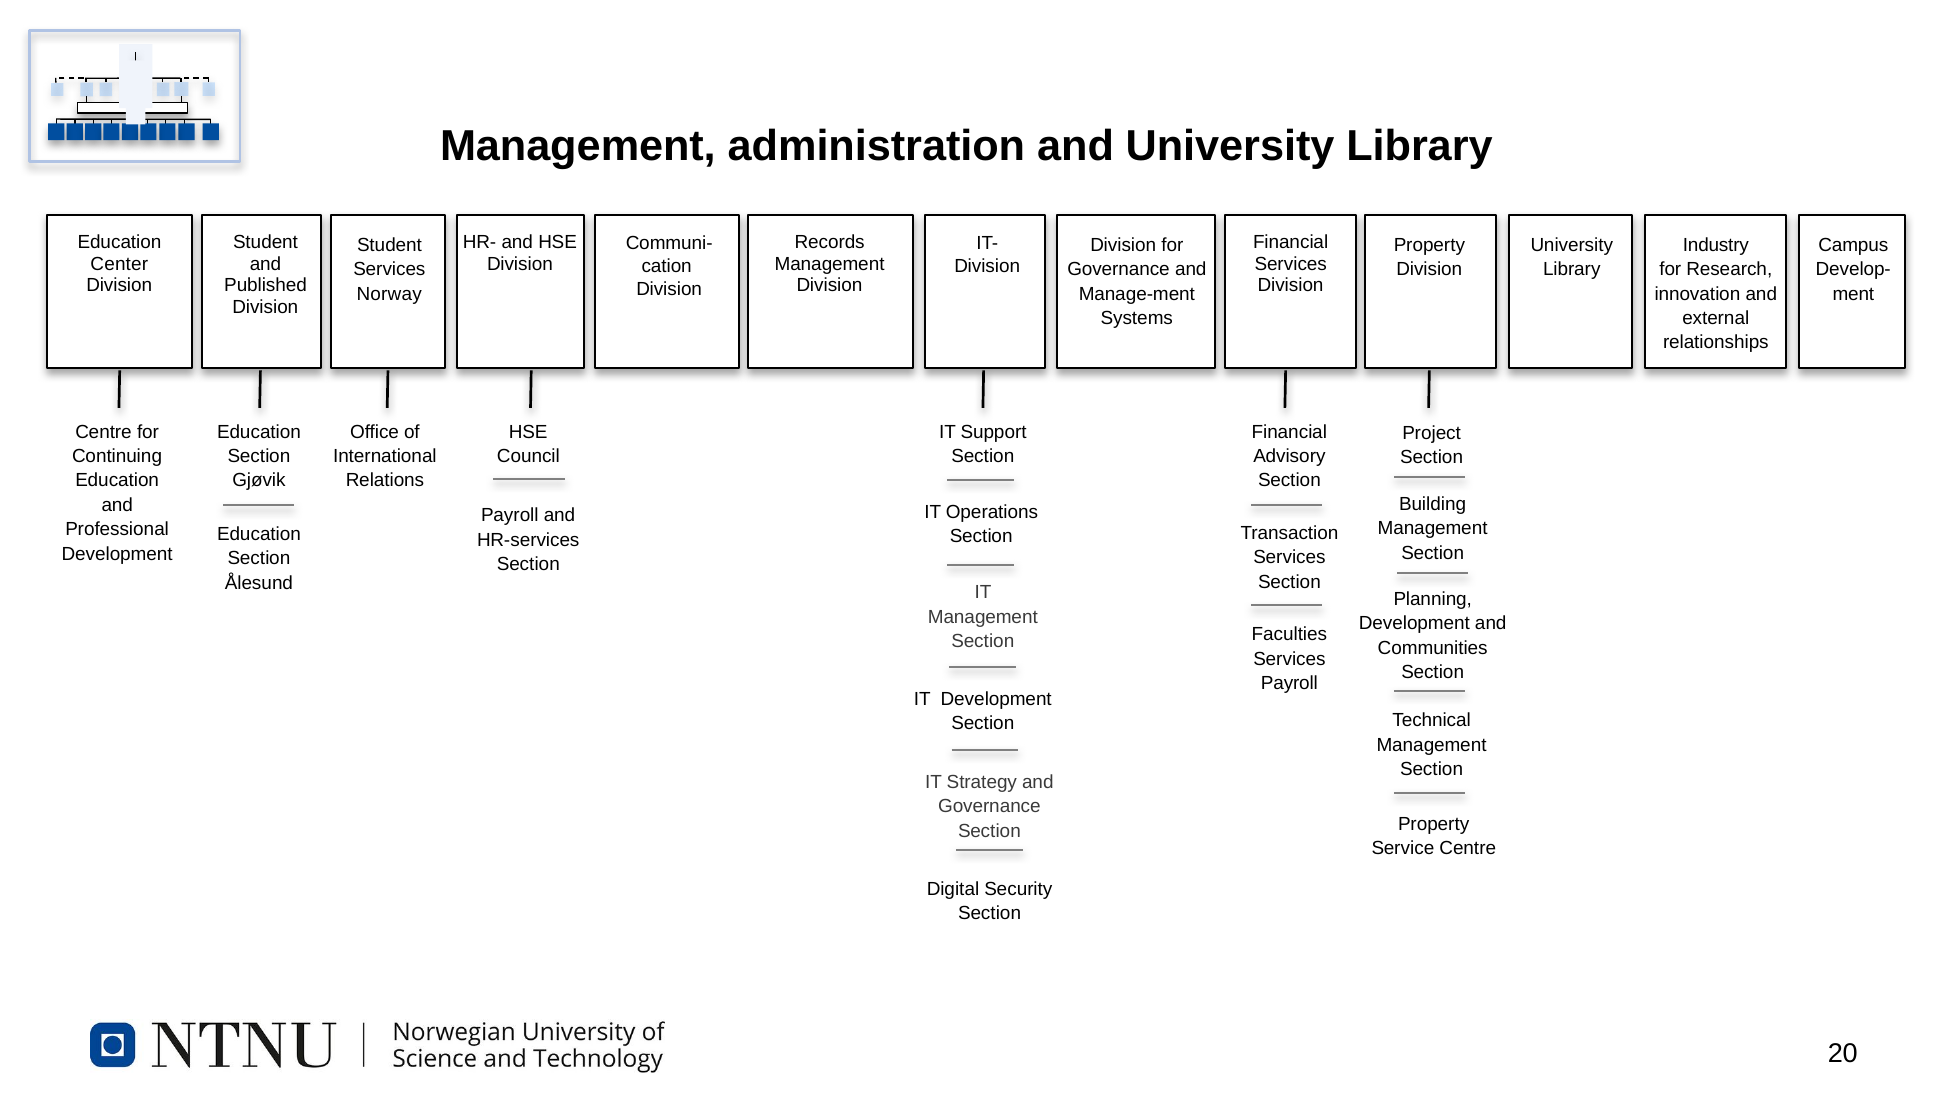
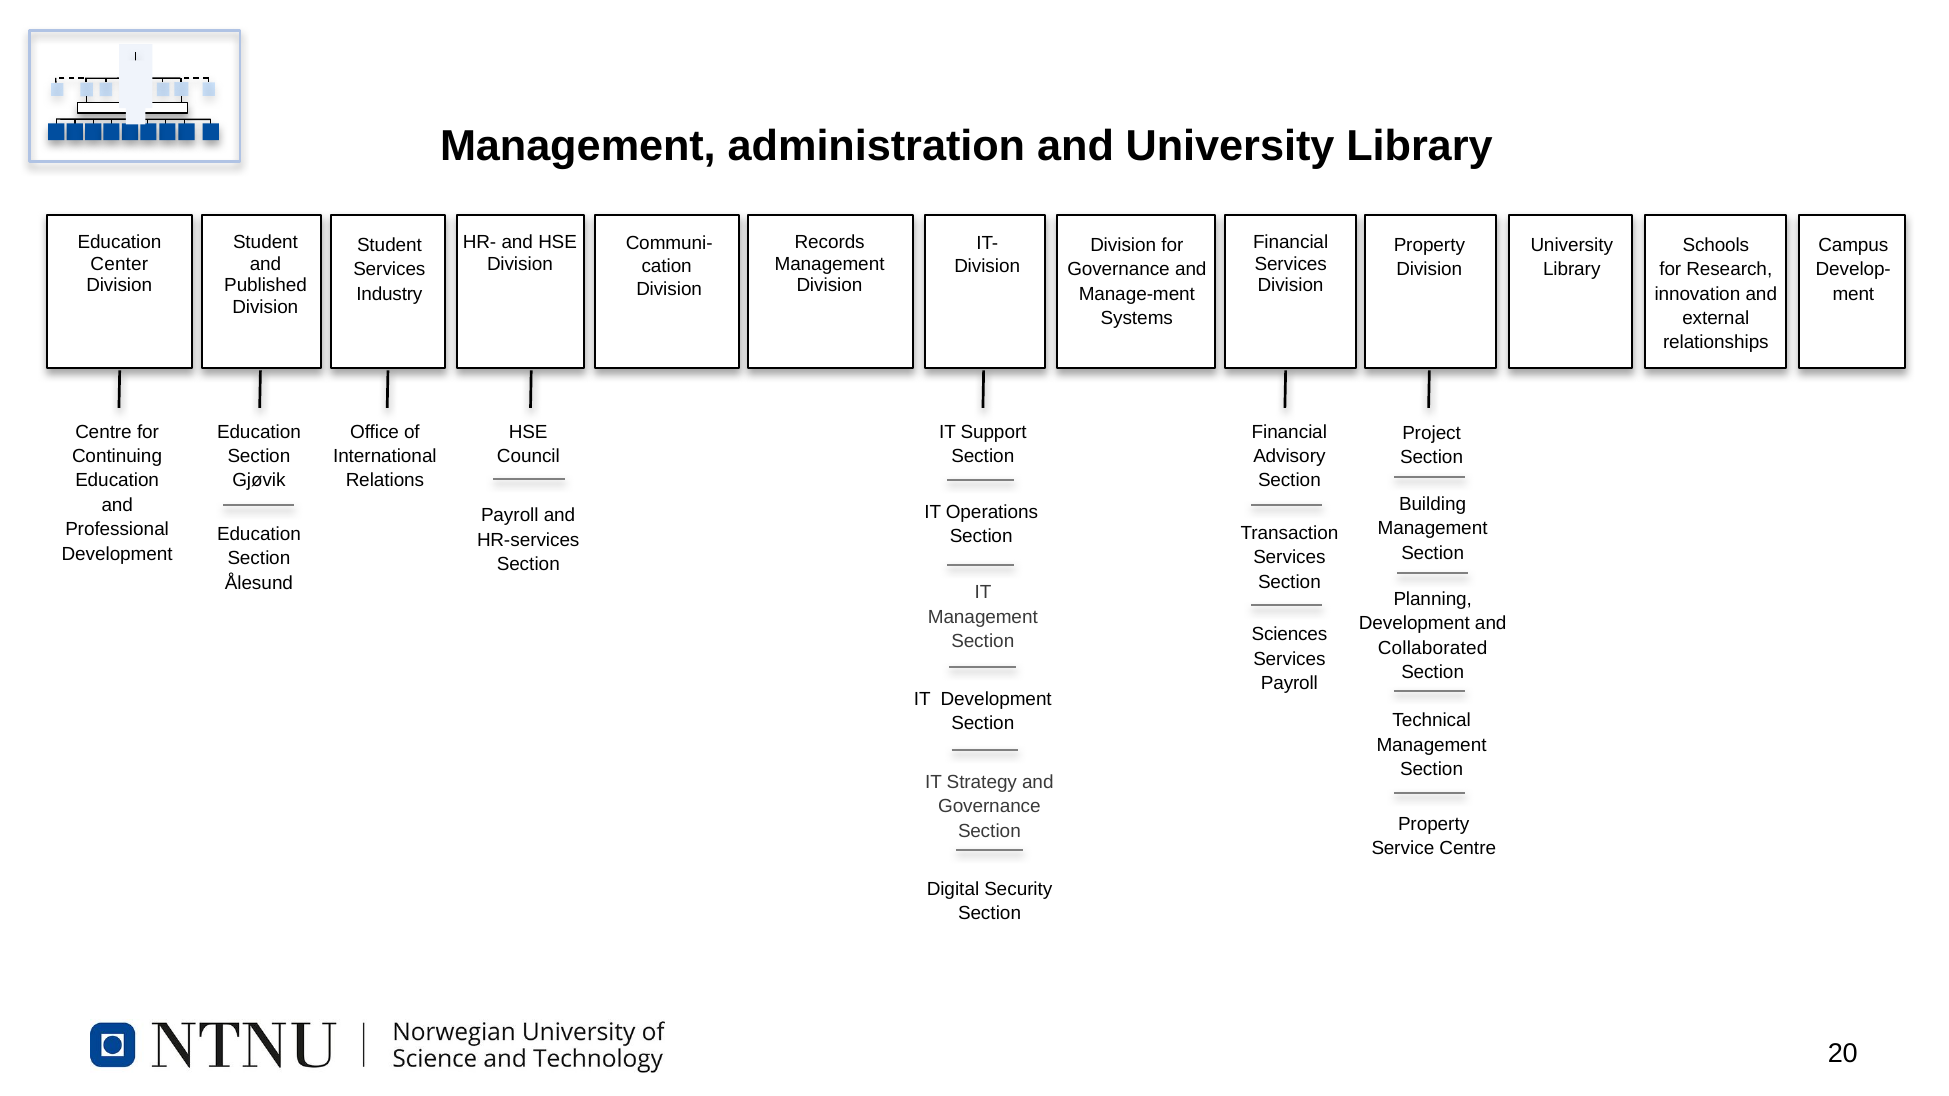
Industry: Industry -> Schools (1716, 245)
Norway: Norway -> Industry (389, 294)
Faculties: Faculties -> Sciences (1289, 635)
Communities: Communities -> Collaborated (1433, 648)
